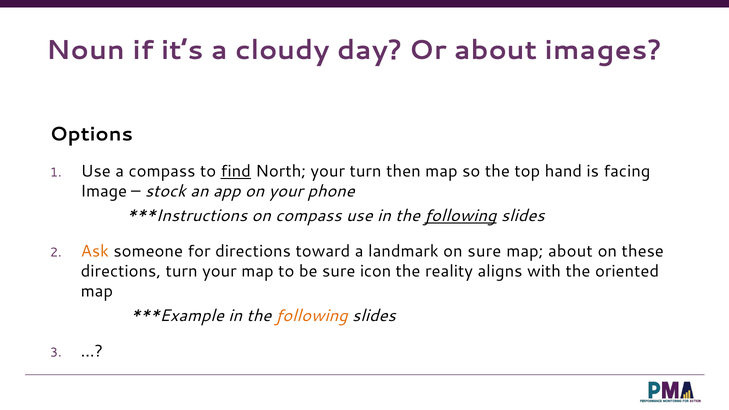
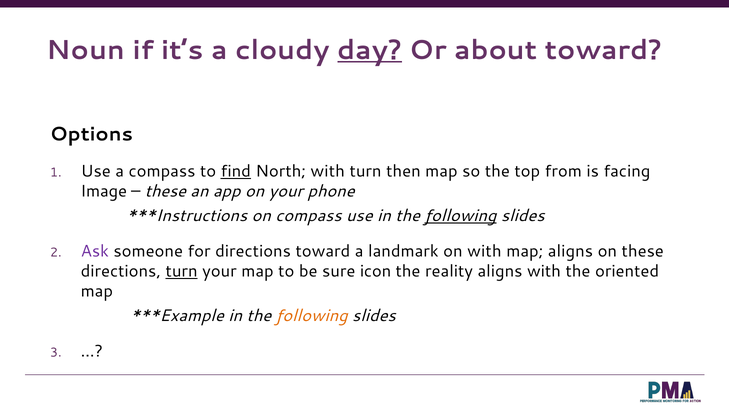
day underline: none -> present (370, 50)
about images: images -> toward (604, 50)
North your: your -> with (328, 171)
hand: hand -> from (563, 171)
stock: stock -> these (166, 191)
Ask colour: orange -> purple (95, 251)
on sure: sure -> with (484, 251)
map about: about -> aligns (570, 251)
turn underline: none -> present (182, 271)
